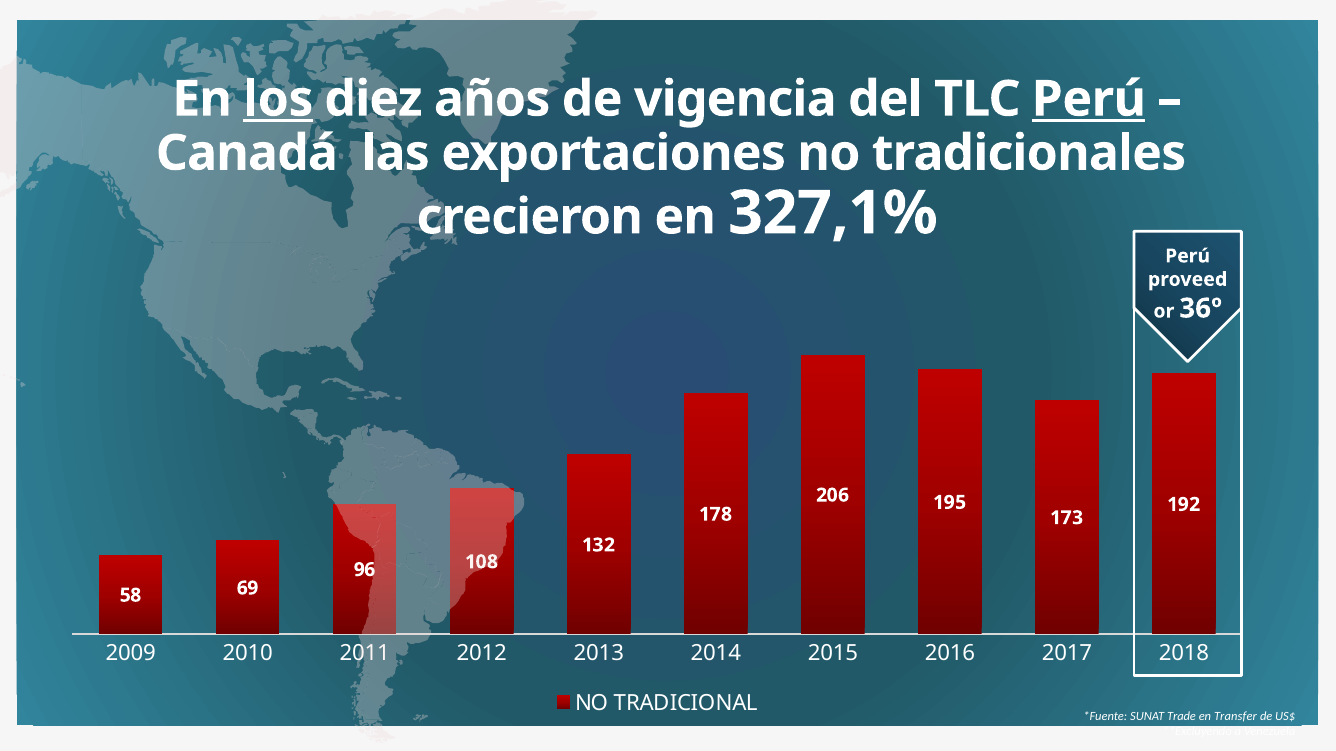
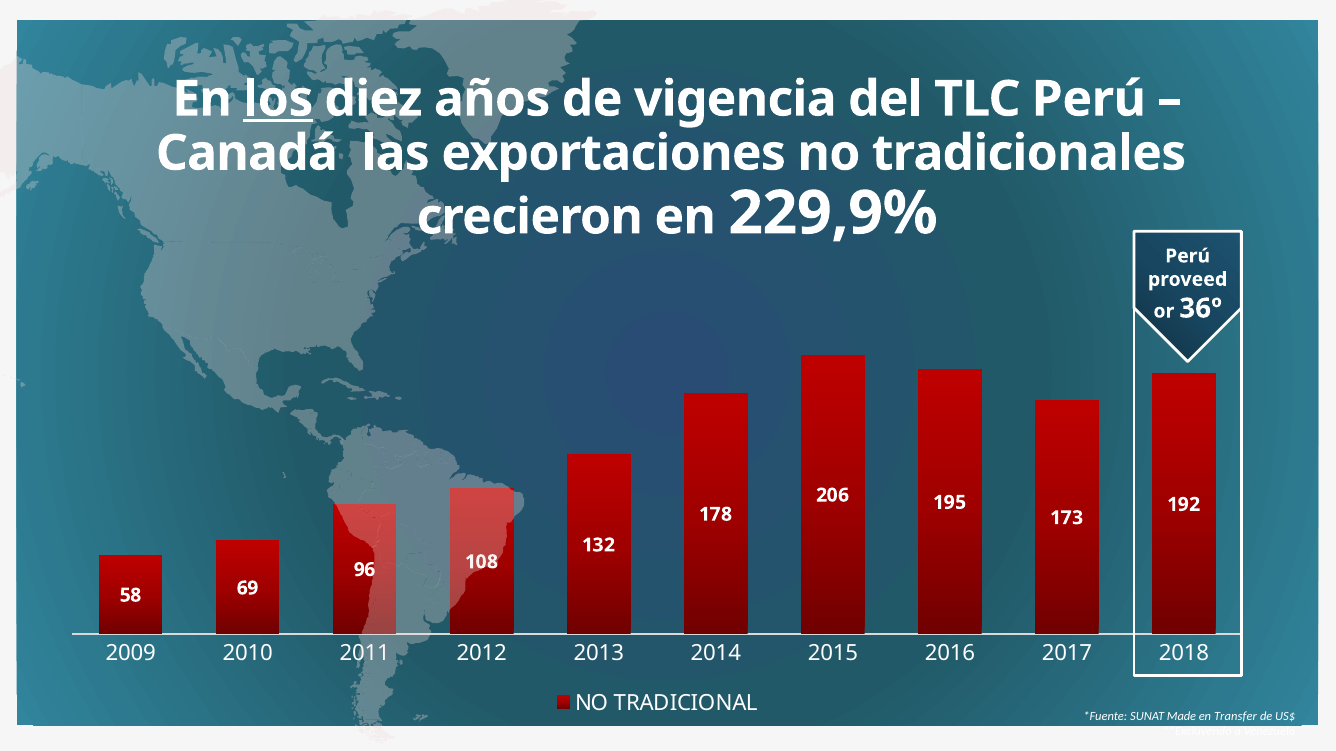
Perú underline: present -> none (1089, 99)
327,1%: 327,1% -> 229,9% (833, 213)
Trade: Trade -> Made (1182, 717)
